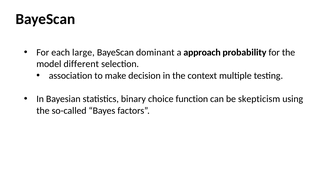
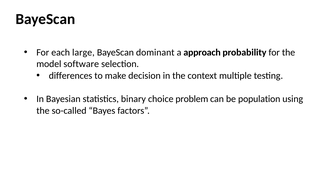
different: different -> software (81, 64)
association: association -> differences (71, 76)
function: function -> problem (192, 99)
skepticism: skepticism -> population (259, 99)
